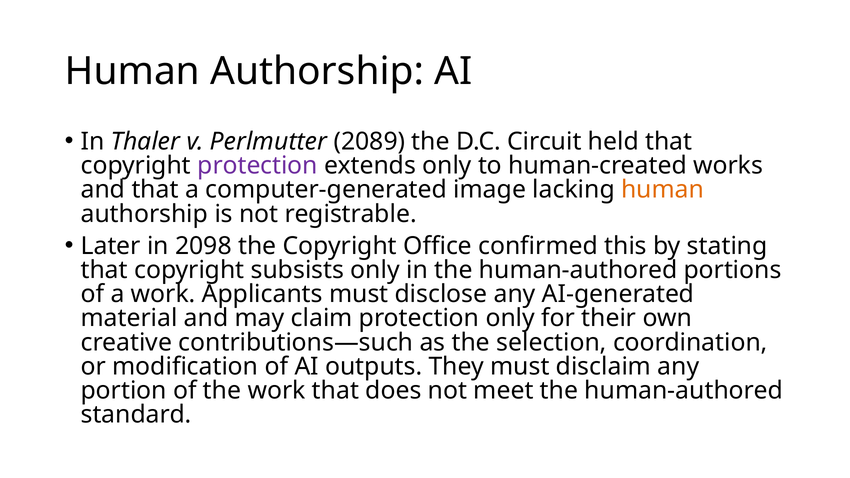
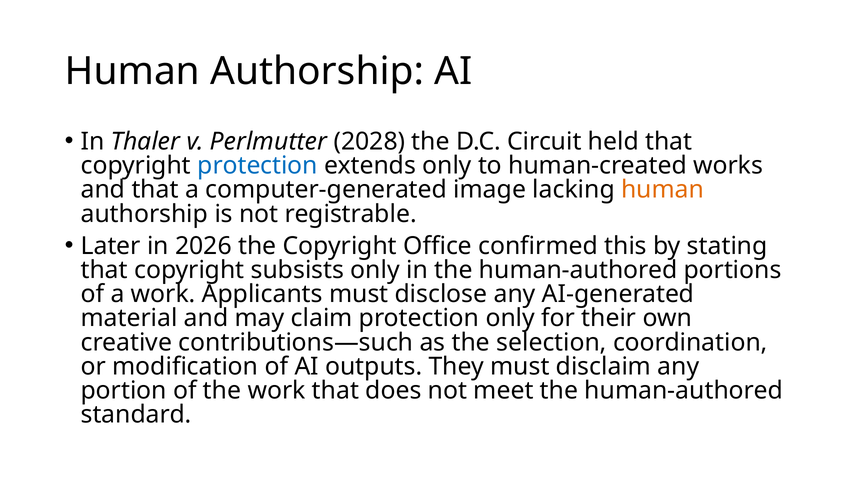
2089: 2089 -> 2028 (369, 142)
protection colour: purple -> blue (258, 166)
2098: 2098 -> 2026 (203, 246)
